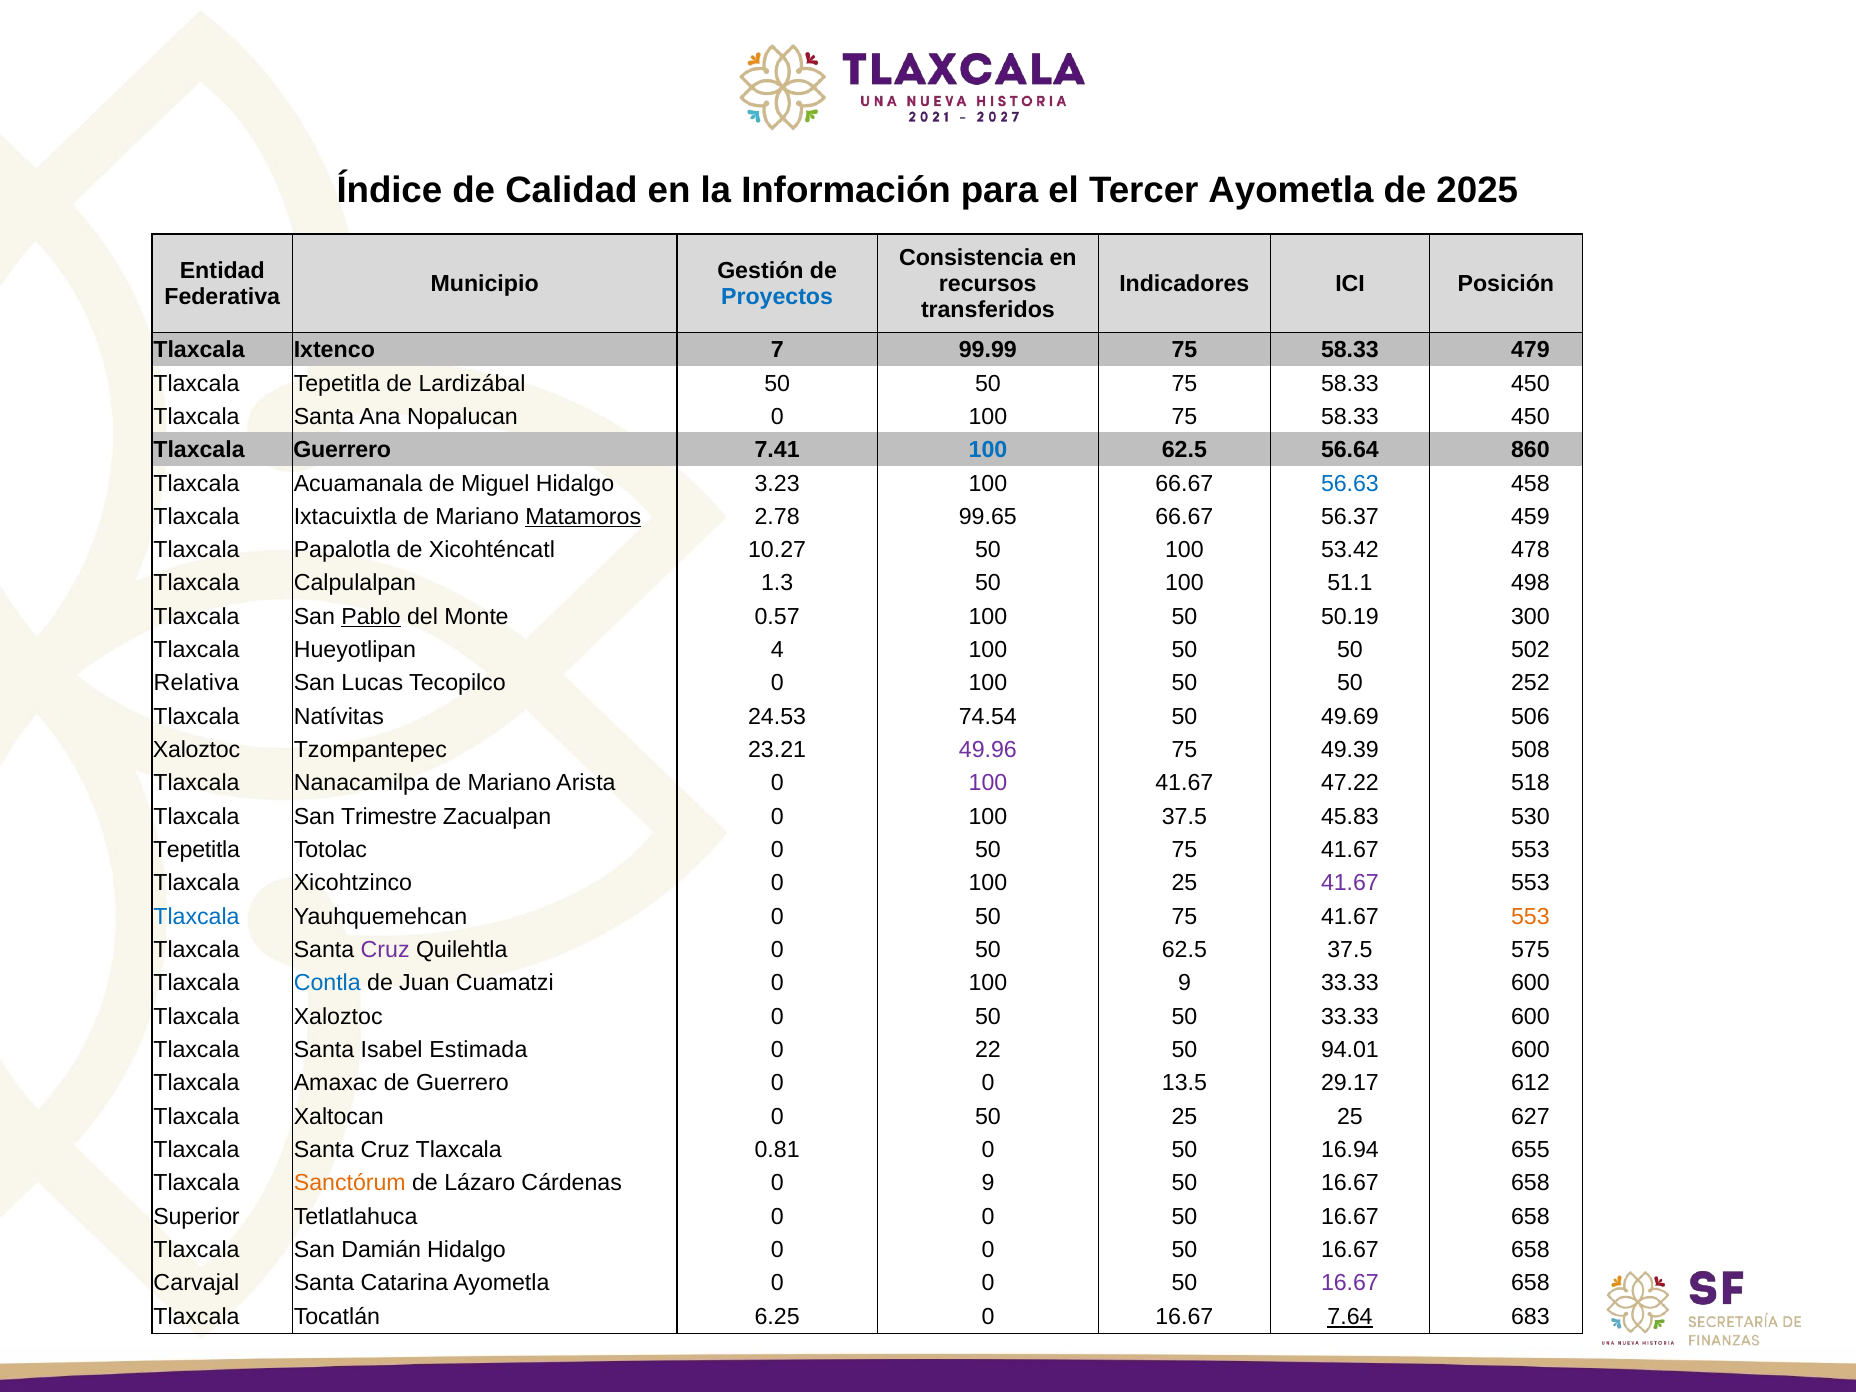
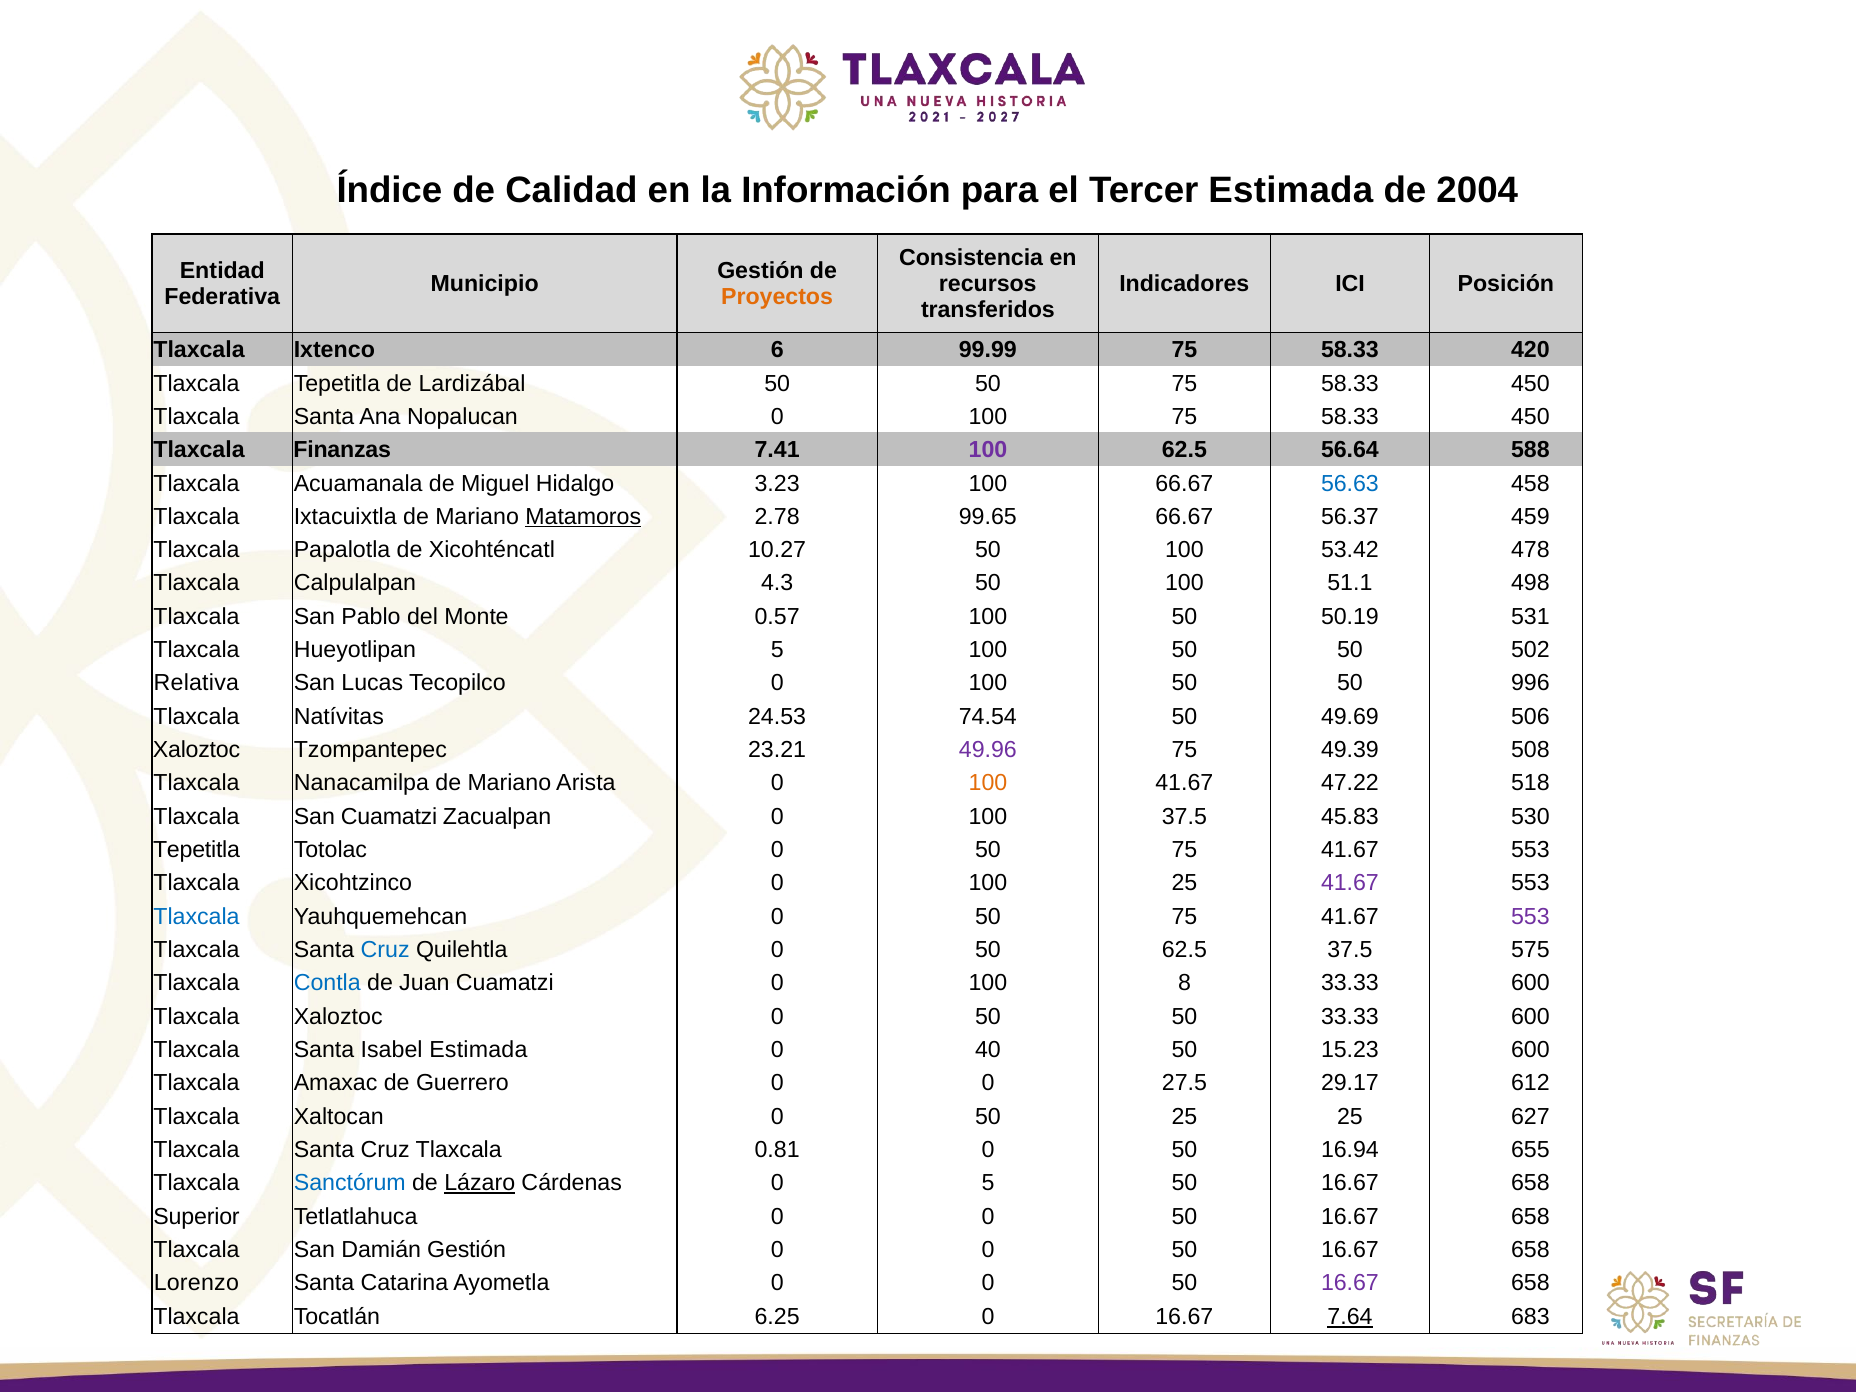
Tercer Ayometla: Ayometla -> Estimada (1291, 190)
2025: 2025 -> 2004 (1477, 190)
Proyectos colour: blue -> orange (777, 297)
7: 7 -> 6 (777, 350)
479: 479 -> 420 (1530, 350)
Tlaxcala Guerrero: Guerrero -> Finanzas (342, 450)
100 colour: blue -> purple (988, 450)
860: 860 -> 588 (1530, 450)
1.3: 1.3 -> 4.3 (777, 583)
Pablo underline: present -> none (371, 617)
300: 300 -> 531 (1530, 617)
Hueyotlipan 4: 4 -> 5 (777, 650)
252: 252 -> 996 (1530, 683)
100 colour: purple -> orange (988, 783)
San Trimestre: Trimestre -> Cuamatzi (389, 817)
553 colour: orange -> purple (1530, 917)
Cruz colour: purple -> blue (385, 950)
100 9: 9 -> 8 (1185, 983)
22: 22 -> 40 (988, 1050)
94.01: 94.01 -> 15.23 (1350, 1050)
13.5: 13.5 -> 27.5 (1185, 1083)
Sanctórum colour: orange -> blue (350, 1183)
Lázaro underline: none -> present (480, 1183)
0 9: 9 -> 5 (988, 1183)
Damián Hidalgo: Hidalgo -> Gestión (467, 1250)
Carvajal: Carvajal -> Lorenzo (196, 1283)
